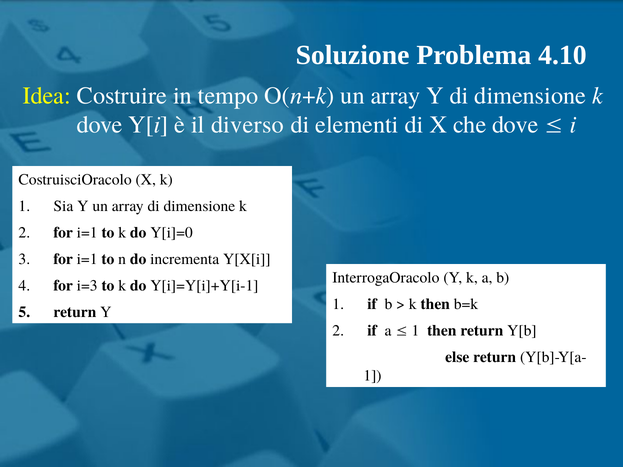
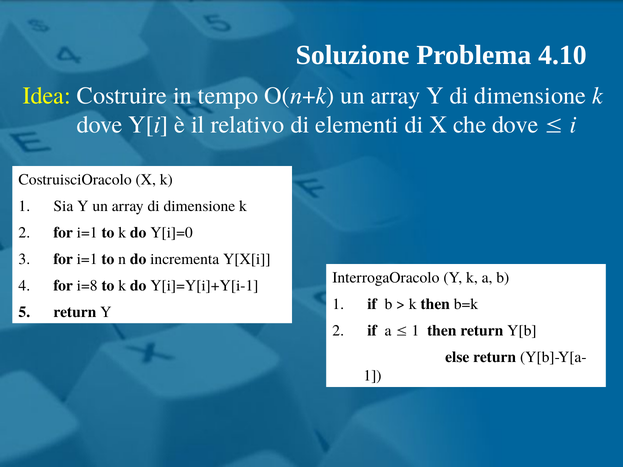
diverso: diverso -> relativo (248, 125)
i=3: i=3 -> i=8 (87, 286)
